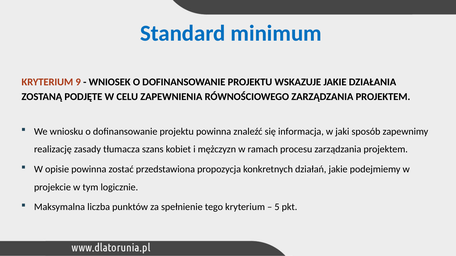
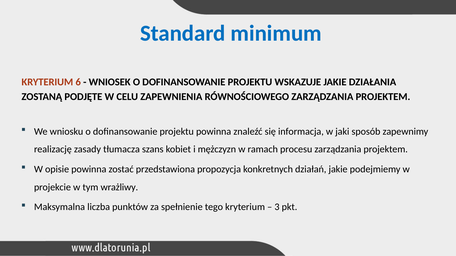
9: 9 -> 6 (78, 82)
logicznie: logicznie -> wrażliwy (119, 187)
5: 5 -> 3 (277, 207)
